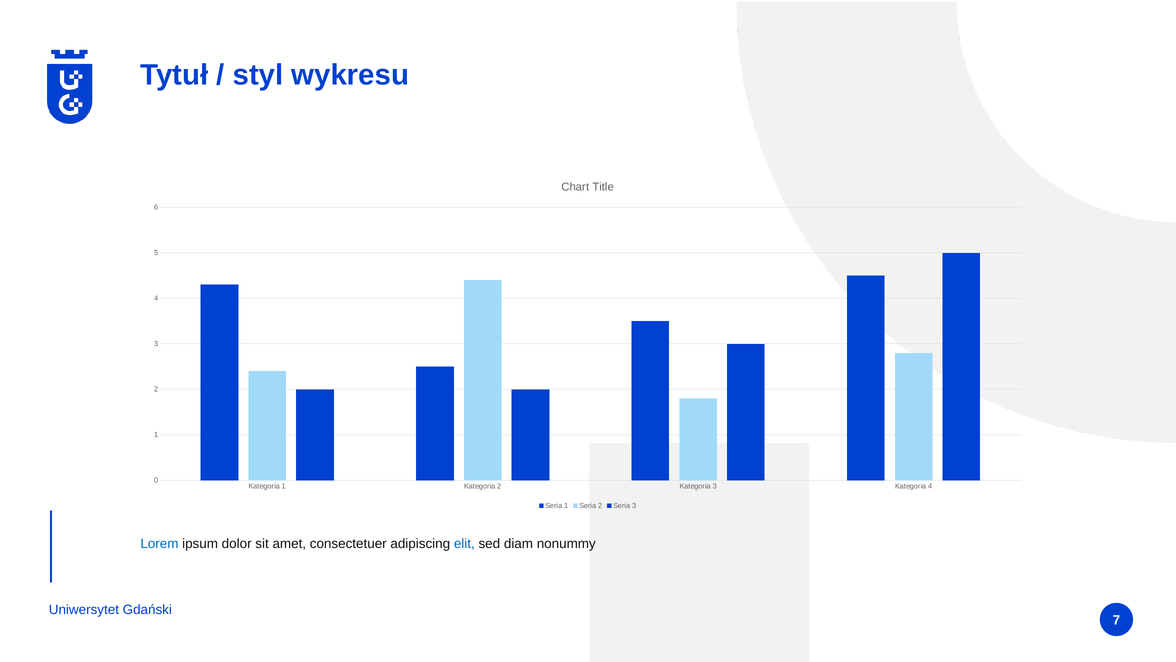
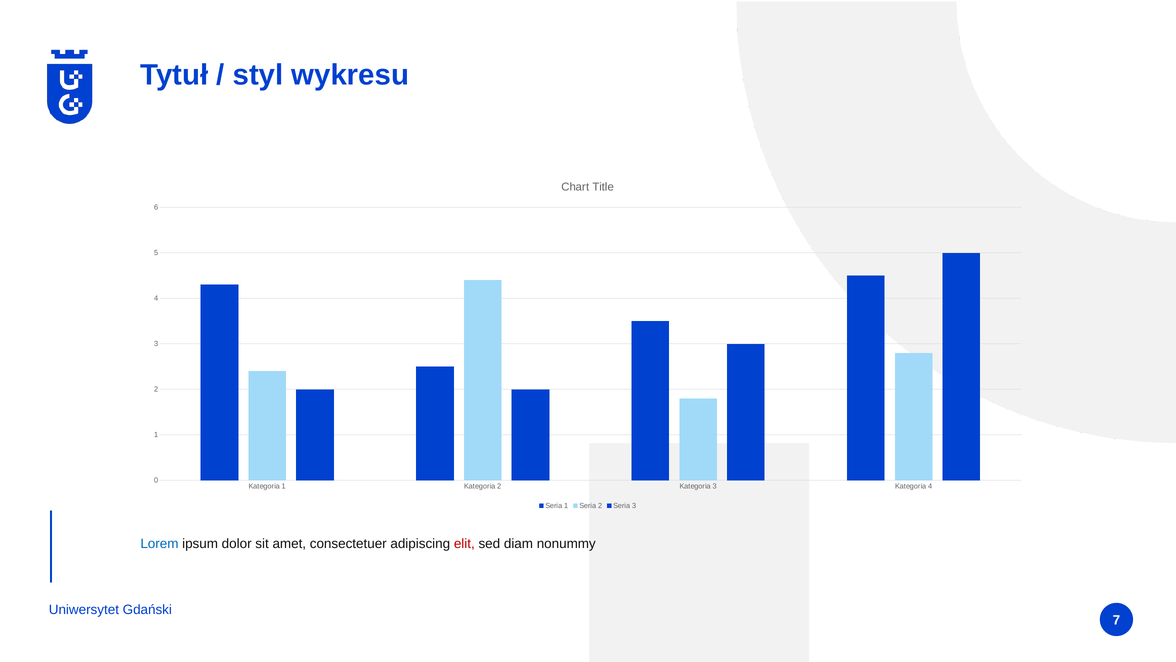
elit colour: blue -> red (464, 544)
